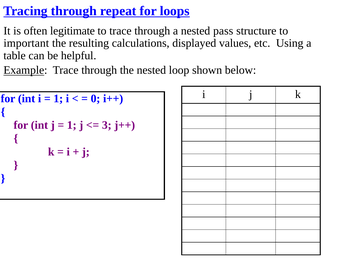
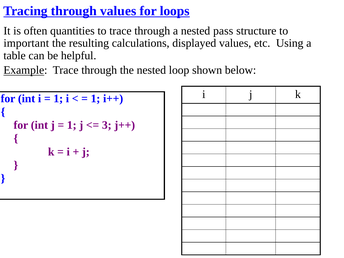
through repeat: repeat -> values (118, 11)
legitimate: legitimate -> quantities (72, 31)
0: 0 -> 1 (95, 99)
